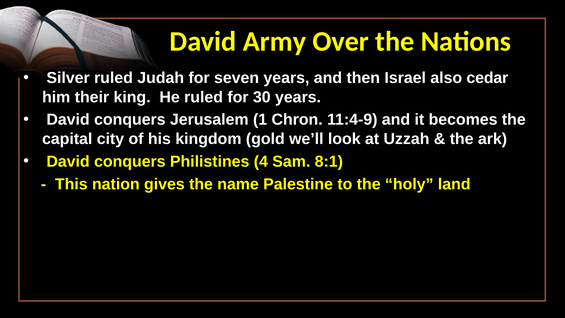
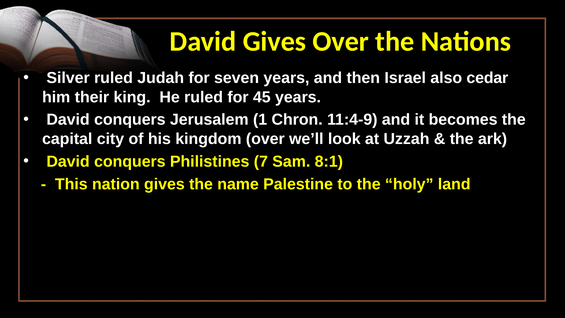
David Army: Army -> Gives (274, 42)
30: 30 -> 45 (262, 97)
kingdom gold: gold -> over (265, 139)
4: 4 -> 7 (261, 161)
